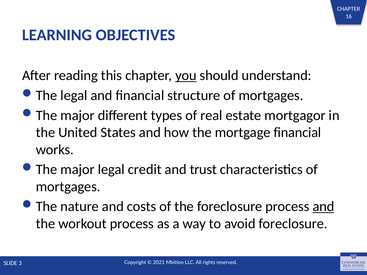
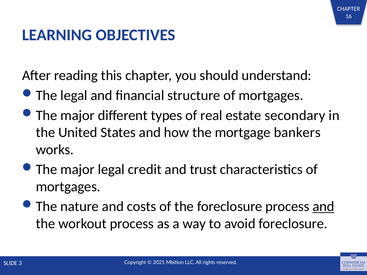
you underline: present -> none (186, 76)
mortgagor: mortgagor -> secondary (295, 116)
mortgage financial: financial -> bankers (297, 133)
